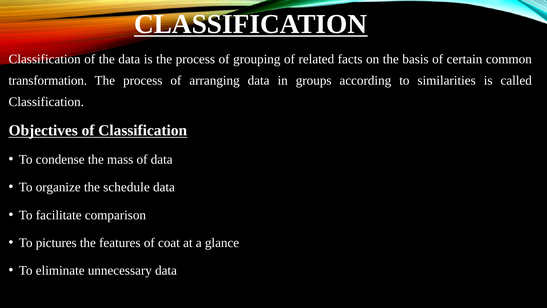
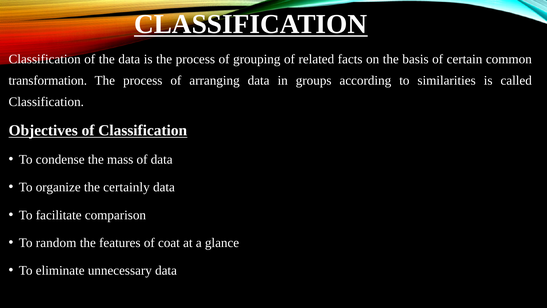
schedule: schedule -> certainly (126, 187)
pictures: pictures -> random (56, 243)
